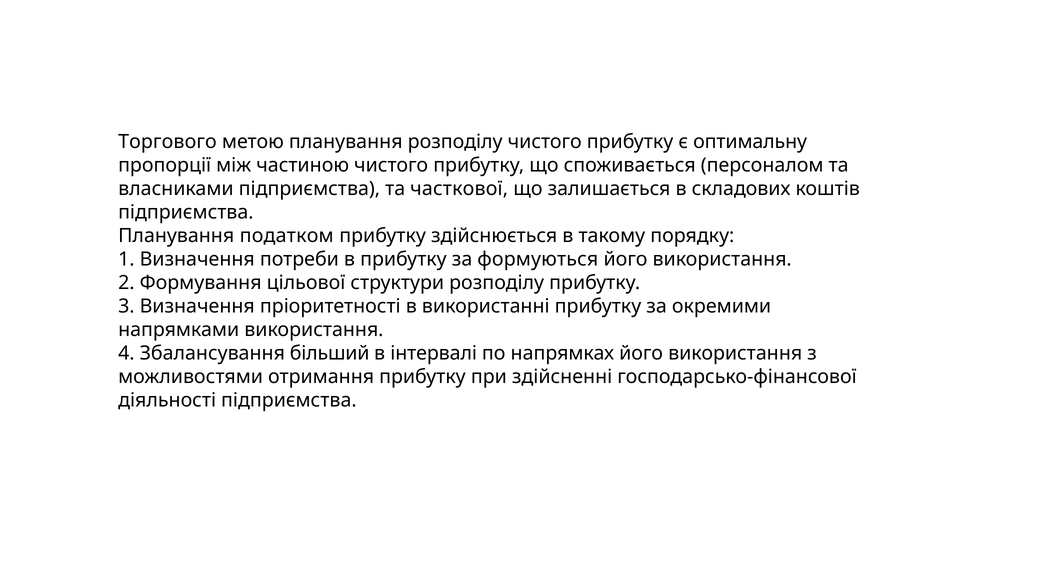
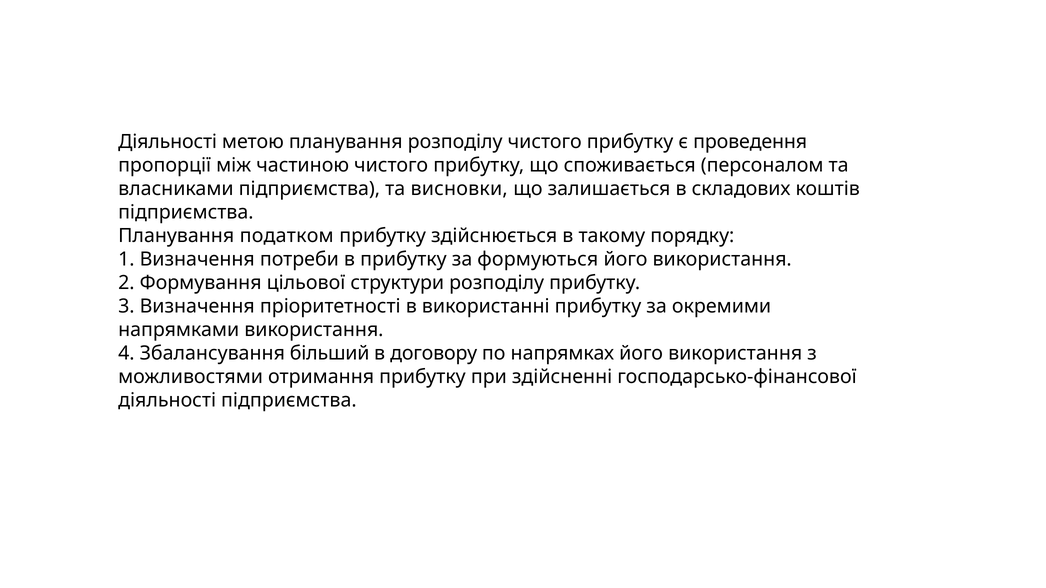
Торгового: Торгового -> Діяльності (168, 142)
оптимальну: оптимальну -> проведення (750, 142)
часткової: часткової -> висновки (459, 189)
інтервалі: інтервалі -> договору (434, 354)
